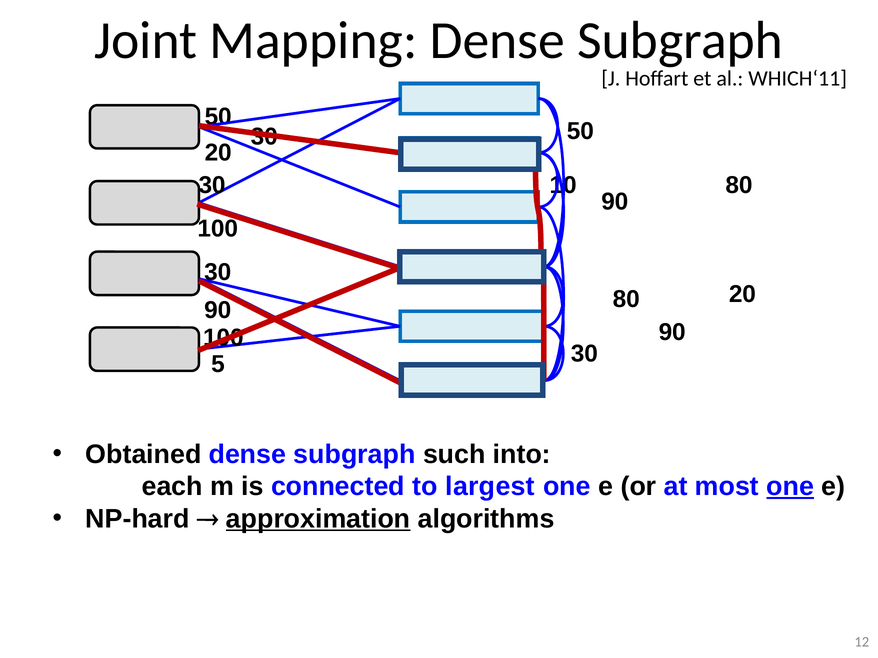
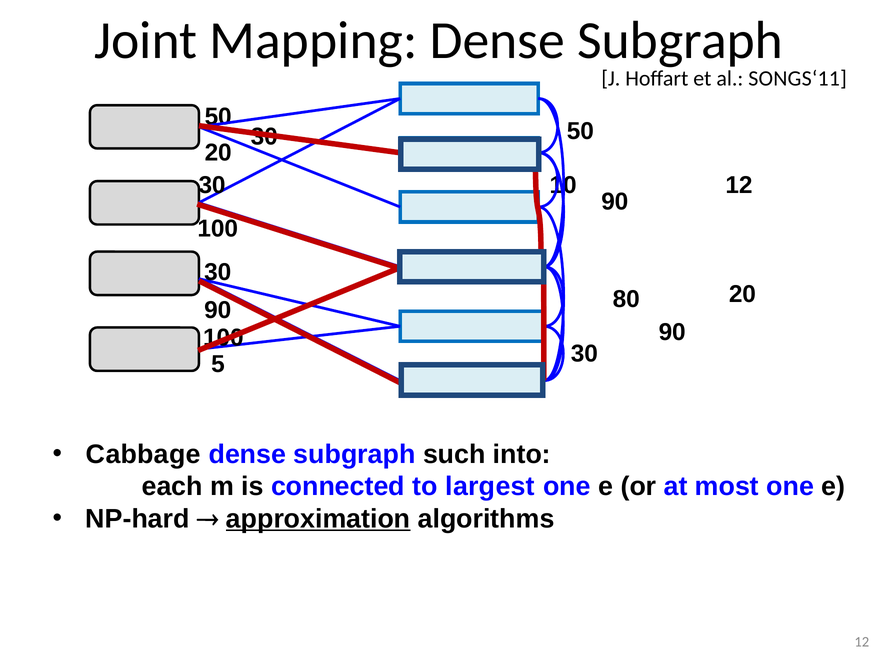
WHICH‘11: WHICH‘11 -> SONGS‘11 (798, 79)
10 80: 80 -> 12 (739, 186)
Obtained: Obtained -> Cabbage (143, 455)
one underline: present -> none (790, 487)
